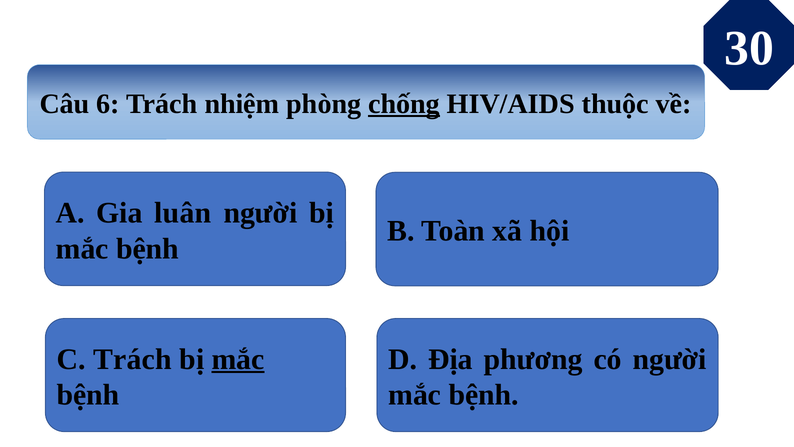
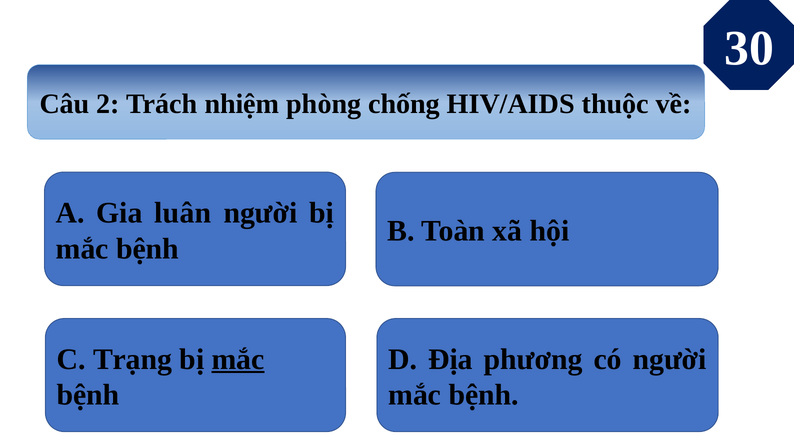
6: 6 -> 2 (108, 104)
chống underline: present -> none (404, 104)
C Trách: Trách -> Trạng (133, 359)
